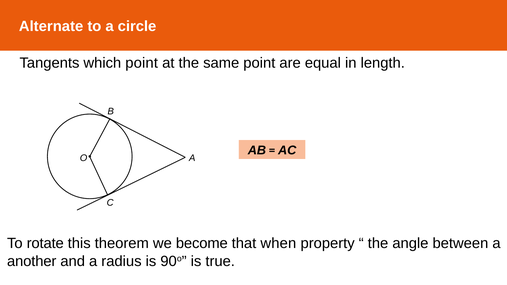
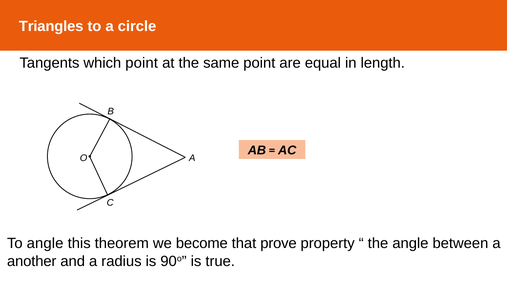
Alternate: Alternate -> Triangles (51, 26)
To rotate: rotate -> angle (45, 244)
when: when -> prove (278, 244)
